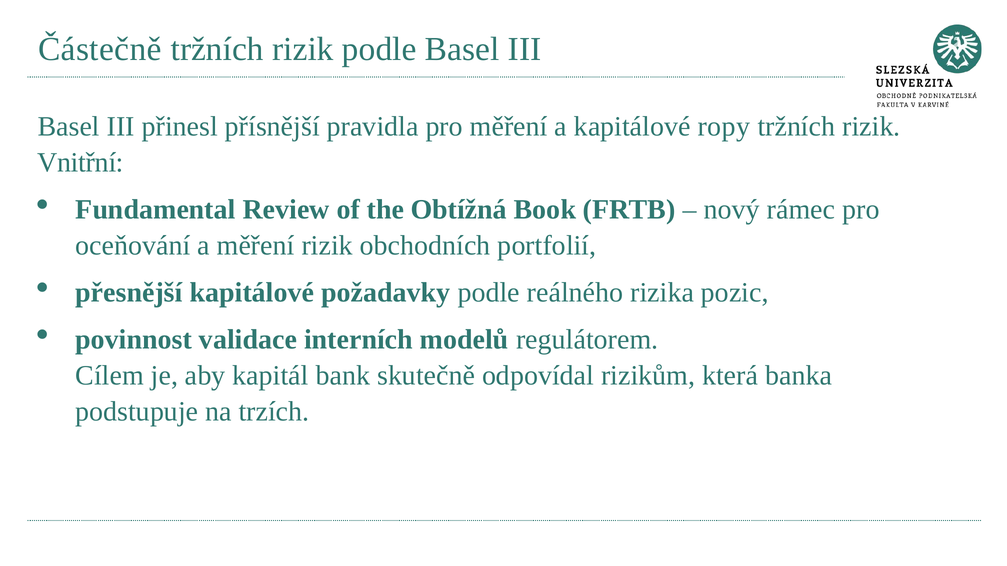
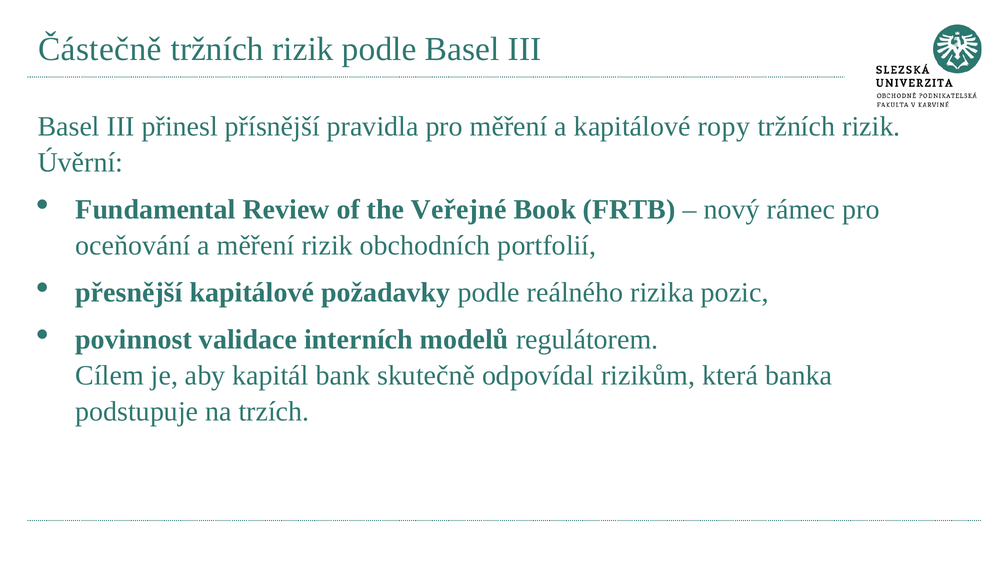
Vnitřní: Vnitřní -> Úvěrní (80, 163)
Obtížná: Obtížná -> Veřejné (459, 210)
